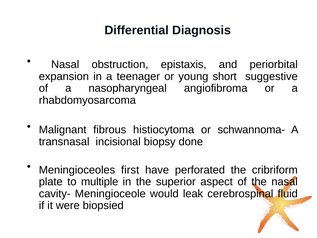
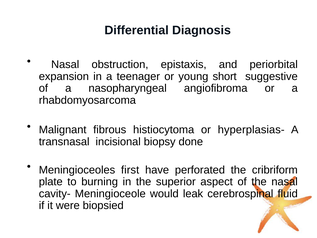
schwannoma-: schwannoma- -> hyperplasias- (251, 130)
multiple: multiple -> burning (100, 182)
